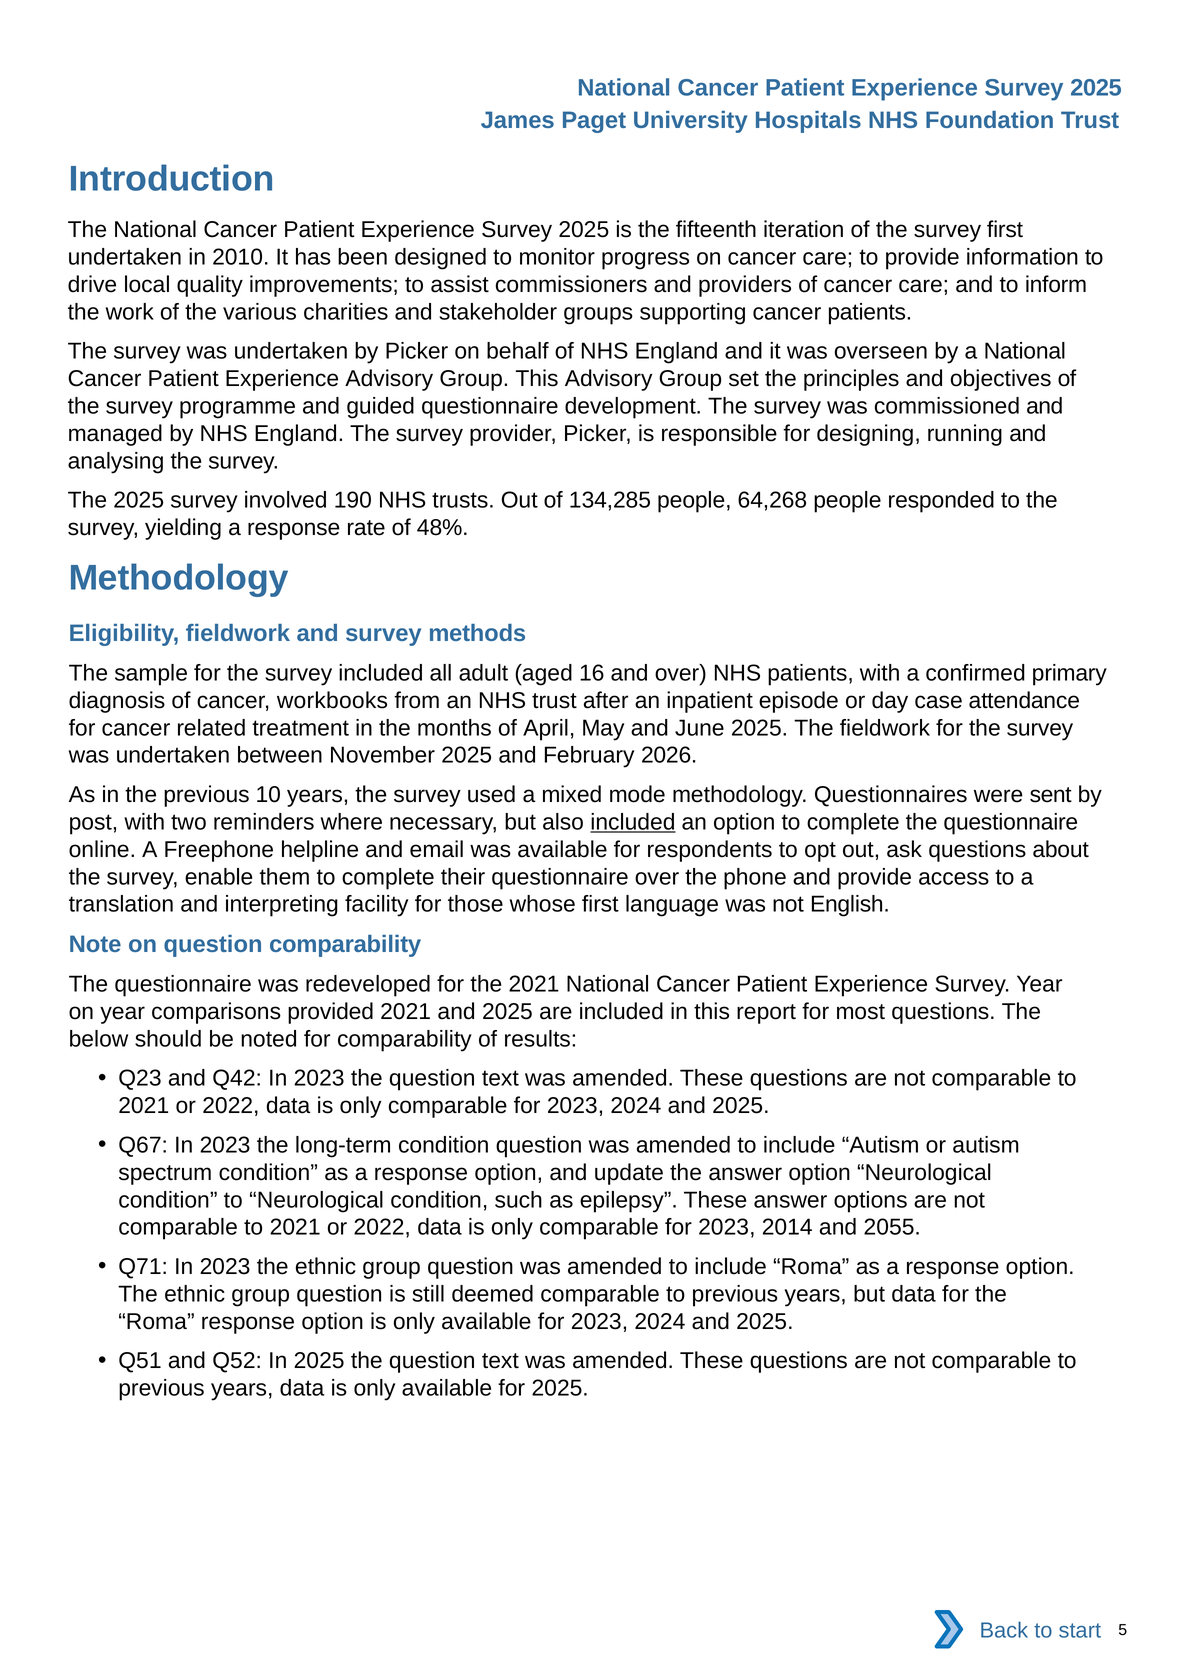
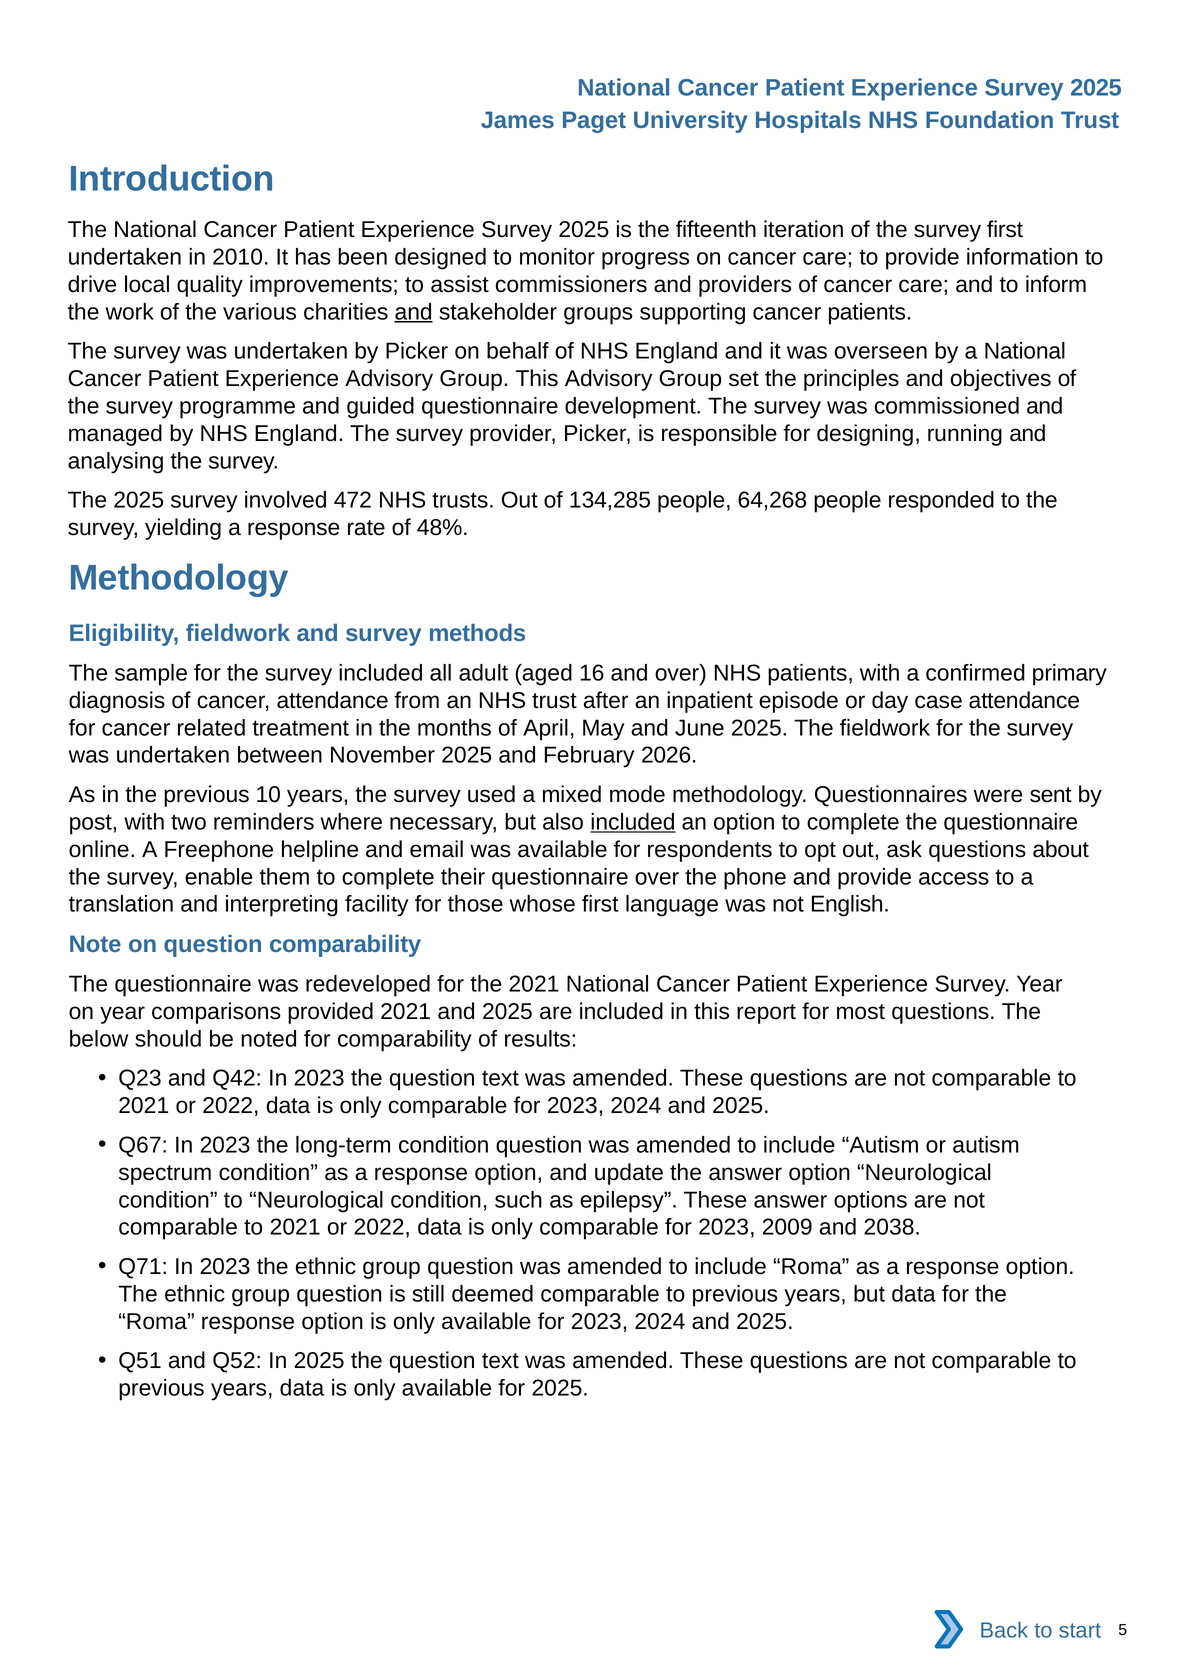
and underline: none -> present (414, 312)
190: 190 -> 472 (353, 501)
cancer workbooks: workbooks -> attendance (333, 701)
2014: 2014 -> 2009 (787, 1228)
2055: 2055 -> 2038 (892, 1228)
